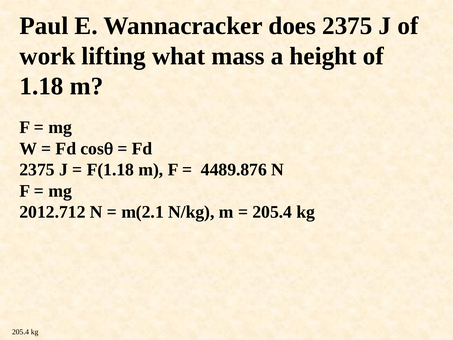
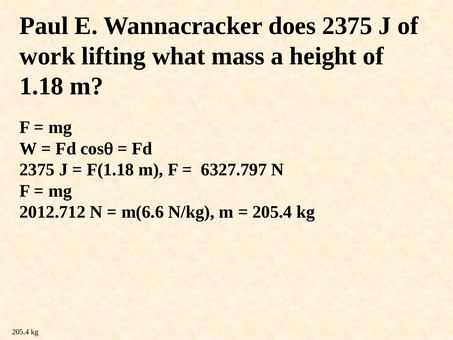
4489.876: 4489.876 -> 6327.797 (234, 170)
m(2.1: m(2.1 -> m(6.6 (143, 212)
